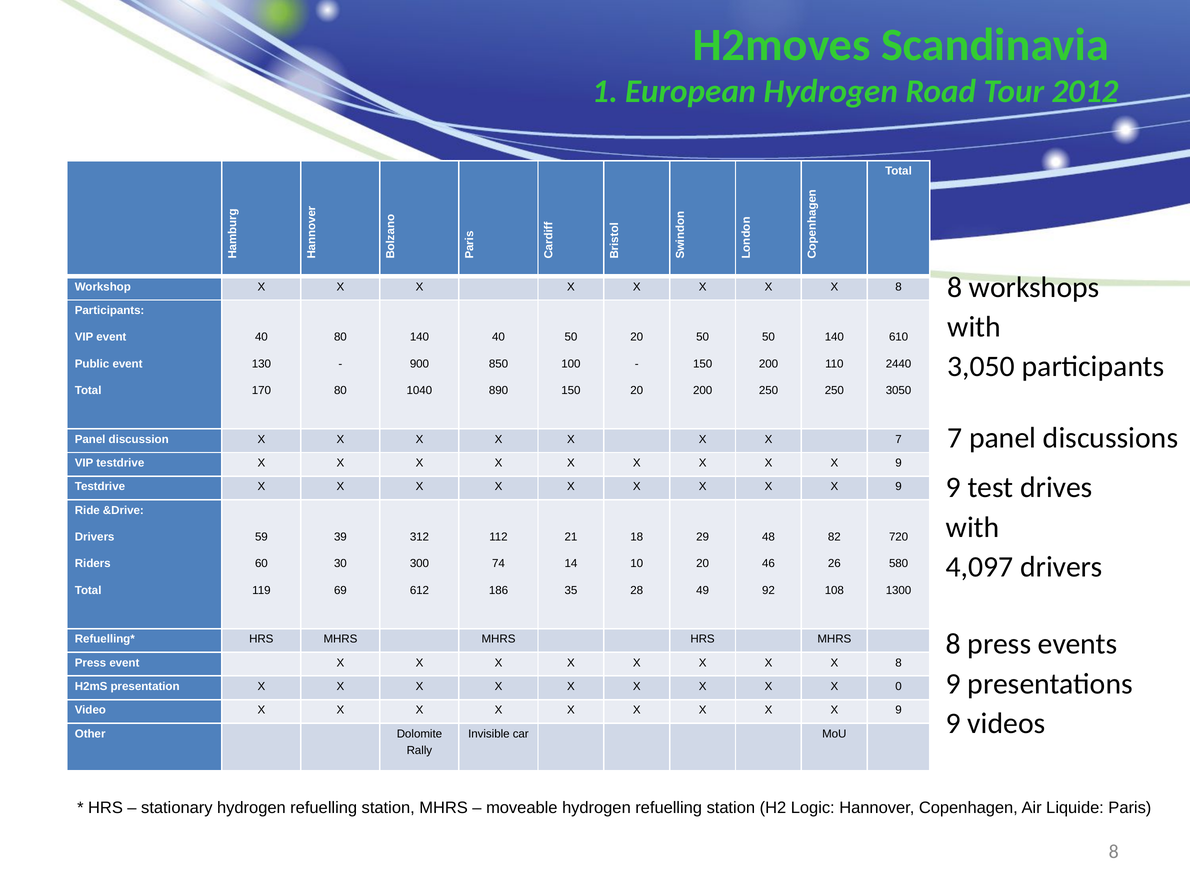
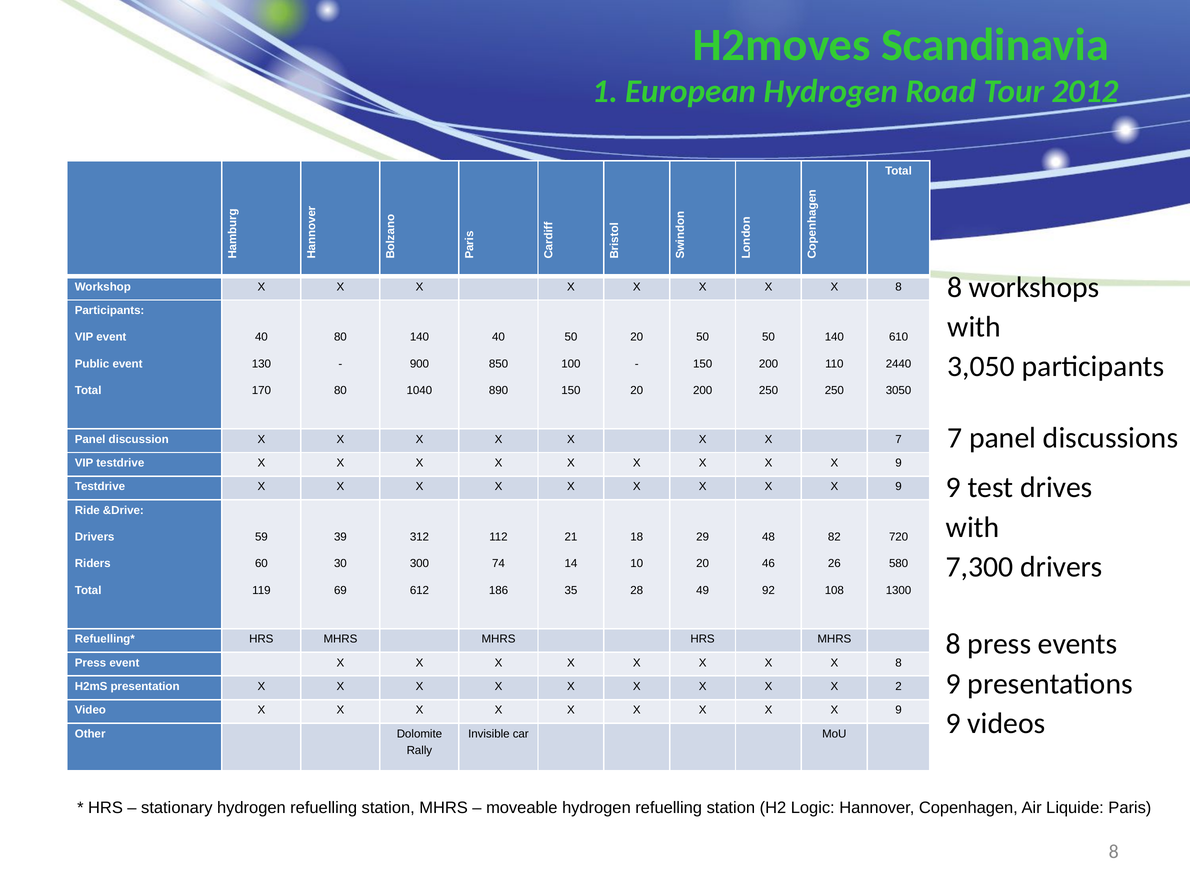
4,097: 4,097 -> 7,300 (980, 567)
0: 0 -> 2 (899, 687)
